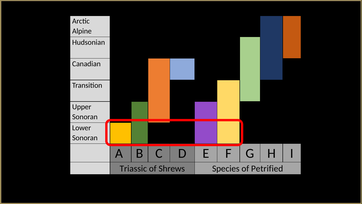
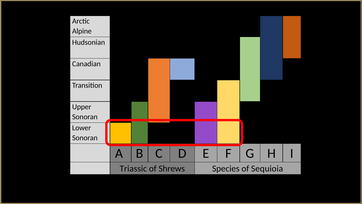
Petrified: Petrified -> Sequioia (267, 168)
